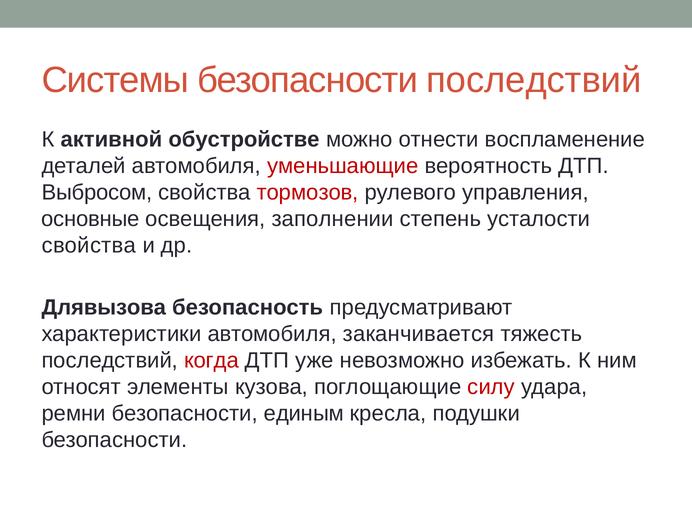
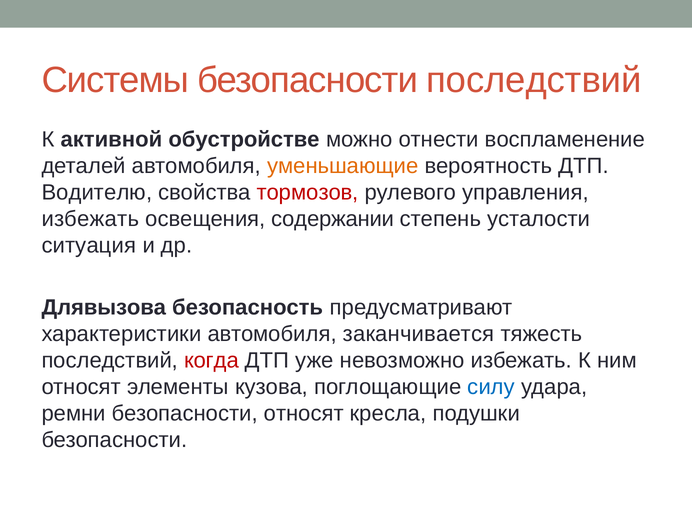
уменьшающие colour: red -> orange (343, 166)
Выбросом: Выбросом -> Водителю (97, 192)
основные: основные -> избежать (90, 219)
заполнении: заполнении -> содержании (333, 219)
свойства: свойства -> ситуация (89, 245)
силу colour: red -> blue (491, 387)
безопасности единым: единым -> относят (304, 414)
